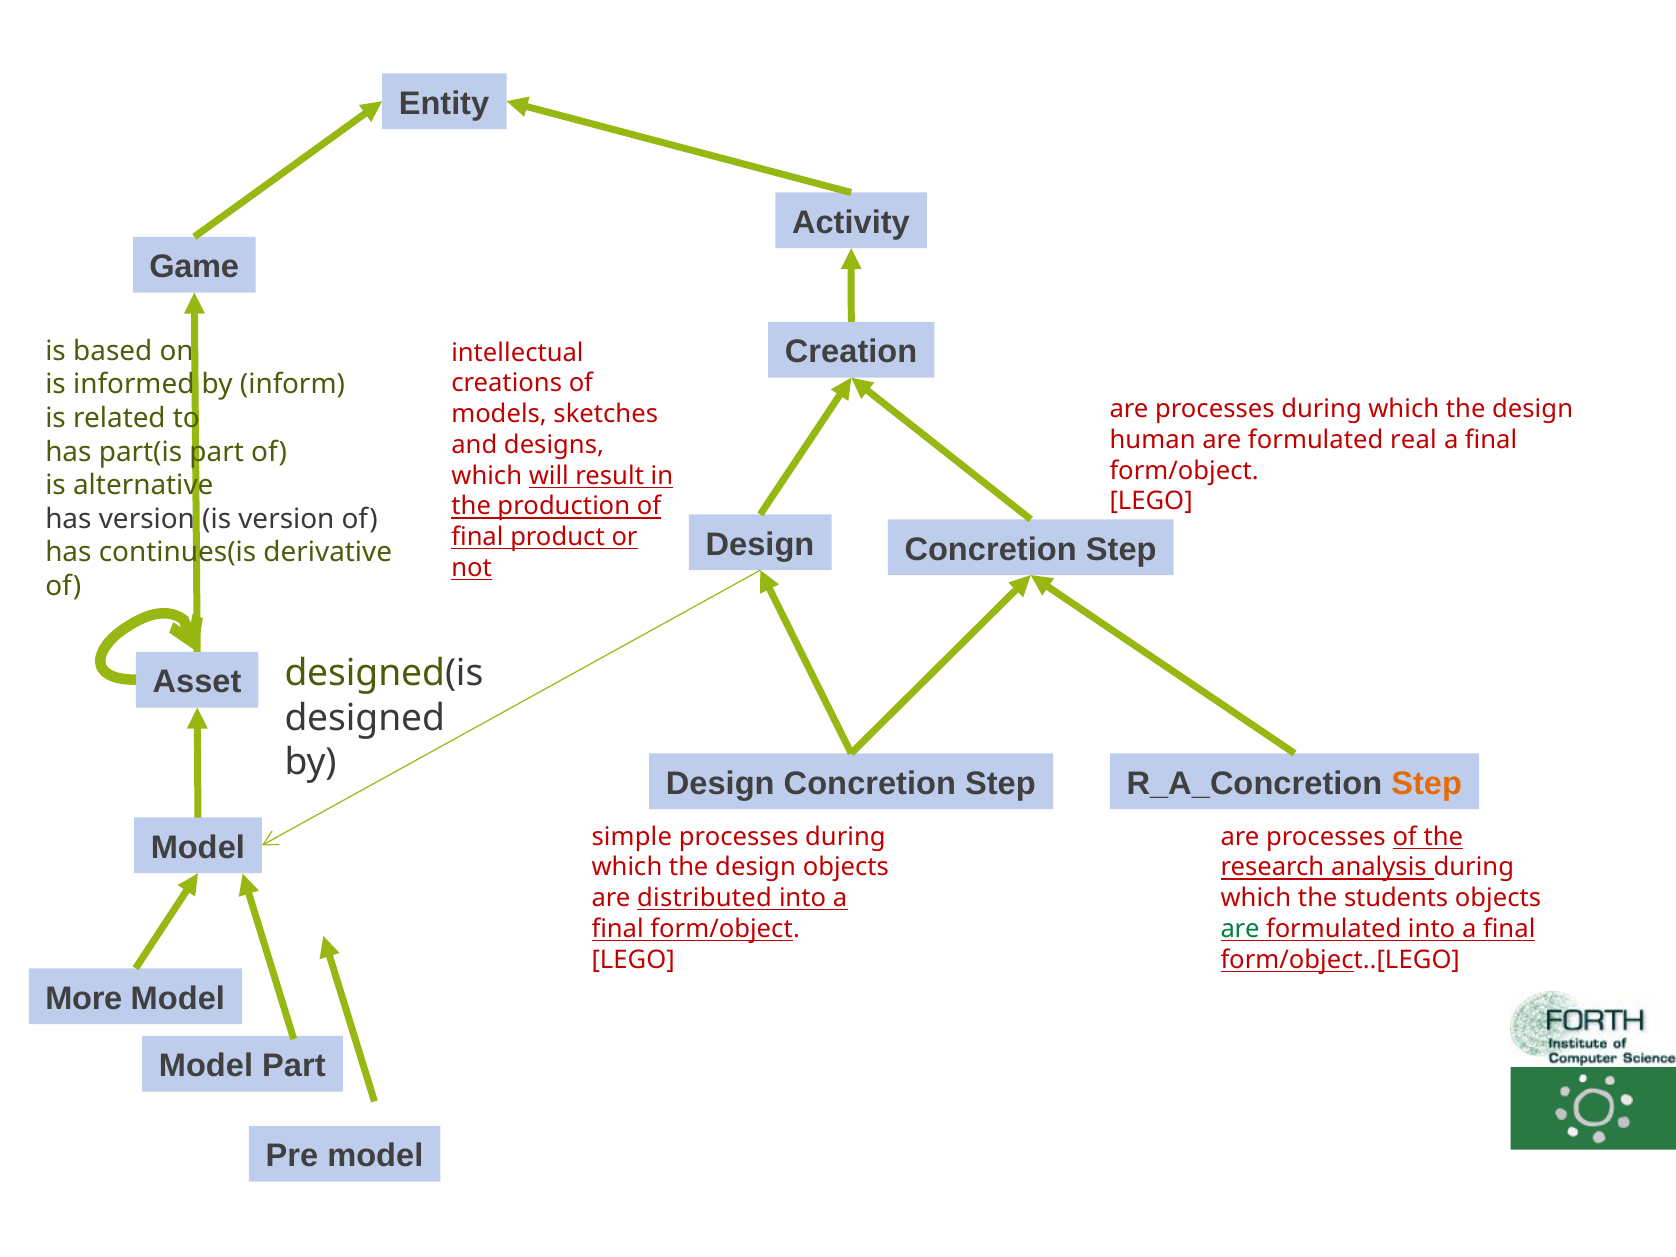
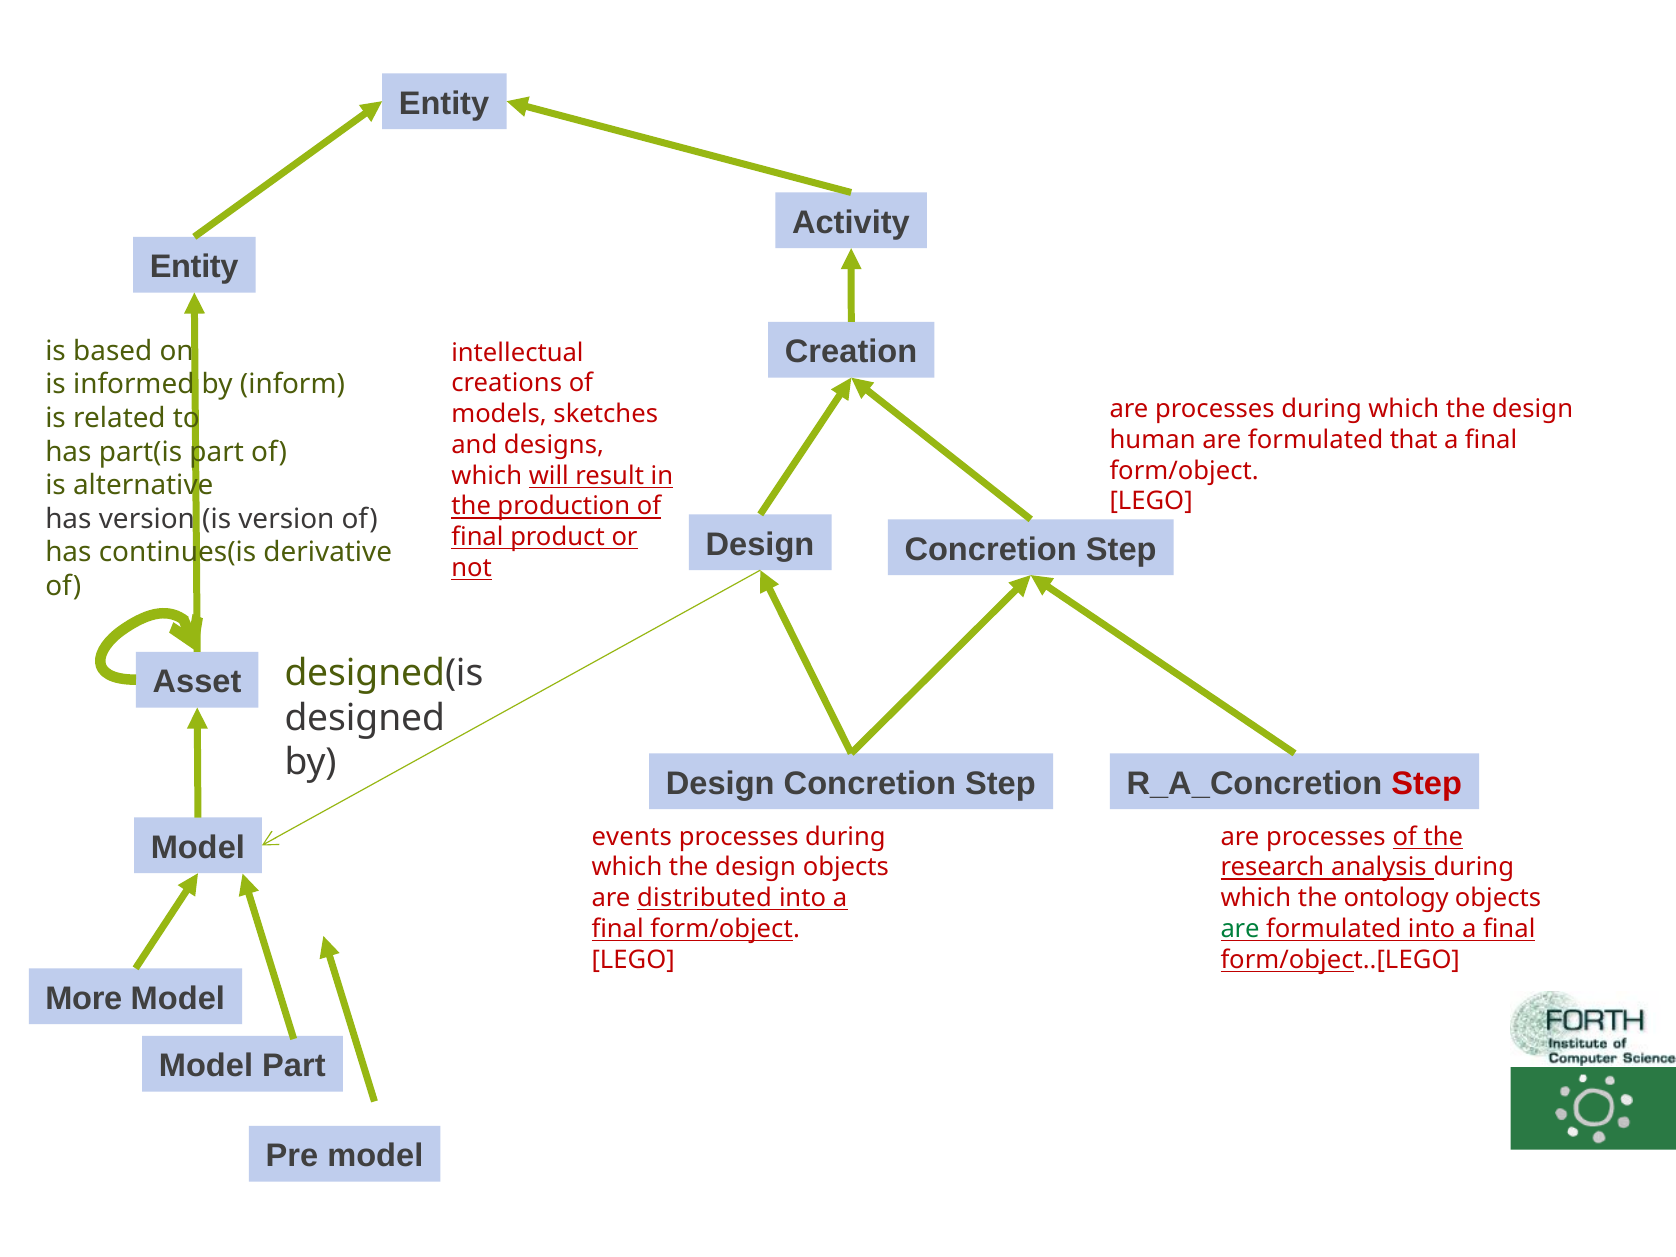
Game: Game -> Entity (194, 267)
real: real -> that (1414, 440)
Step colour: orange -> red (1427, 783)
simple: simple -> events (632, 837)
students: students -> ontology (1396, 898)
